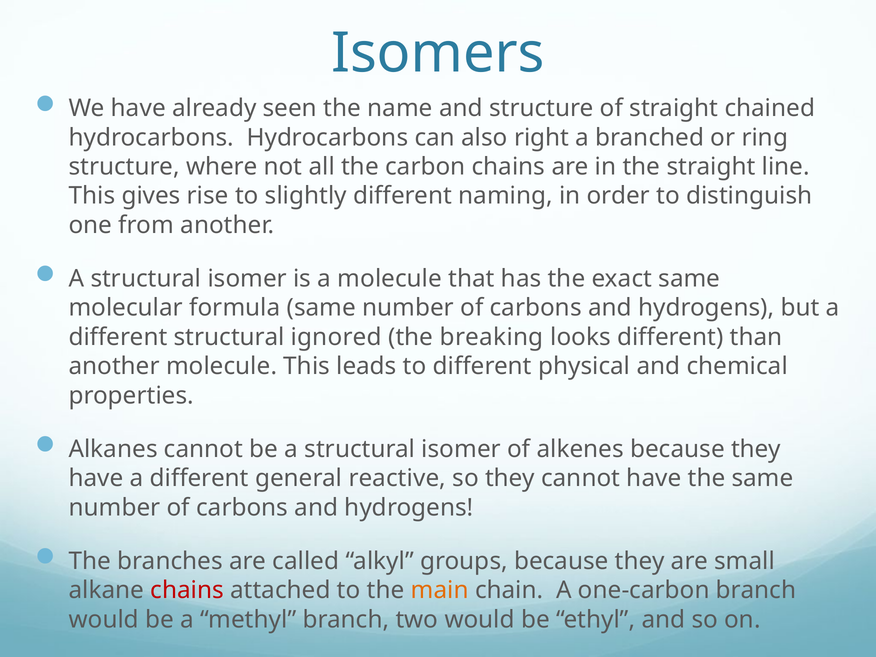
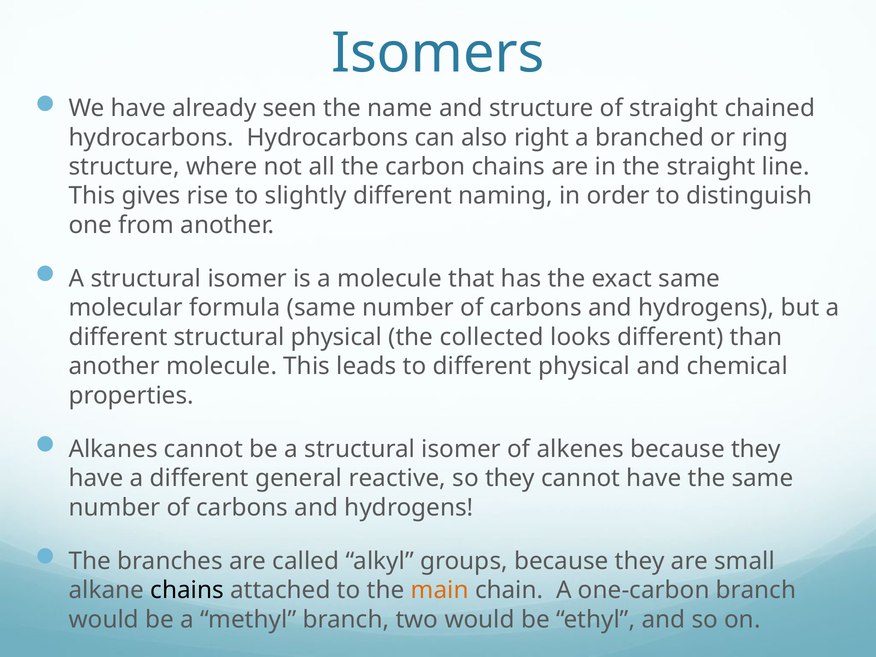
structural ignored: ignored -> physical (336, 337)
breaking: breaking -> collected (492, 337)
chains colour: red -> black (187, 590)
